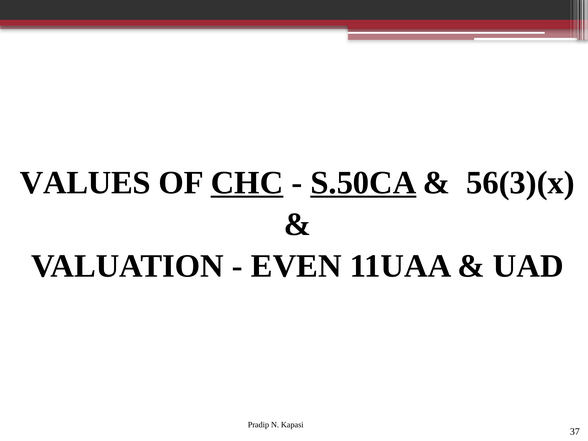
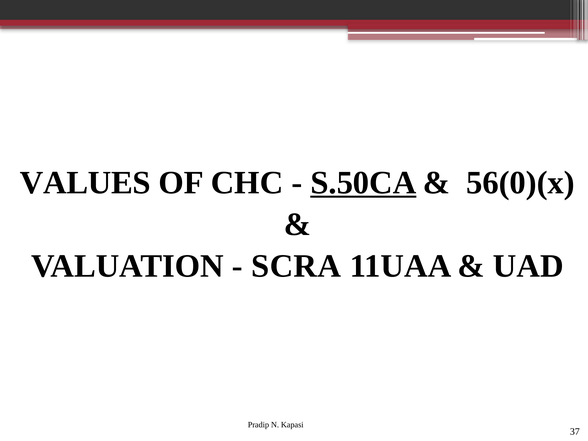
CHC underline: present -> none (247, 183)
56(3)(x: 56(3)(x -> 56(0)(x (520, 183)
EVEN: EVEN -> SCRA (296, 266)
